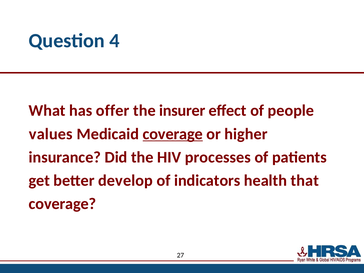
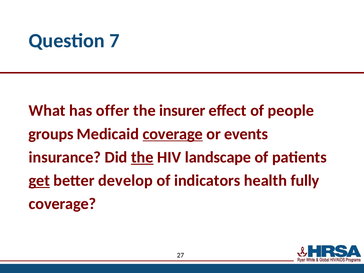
4: 4 -> 7 (114, 41)
values: values -> groups (51, 134)
higher: higher -> events (246, 134)
the underline: none -> present (142, 157)
processes: processes -> landscape (218, 157)
get underline: none -> present (39, 181)
that: that -> fully (305, 181)
